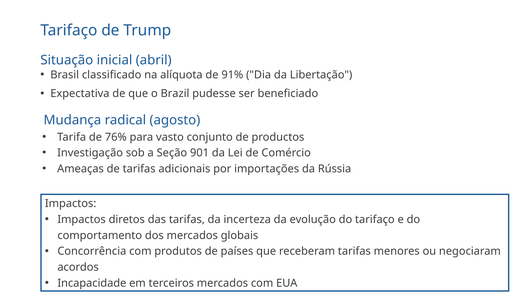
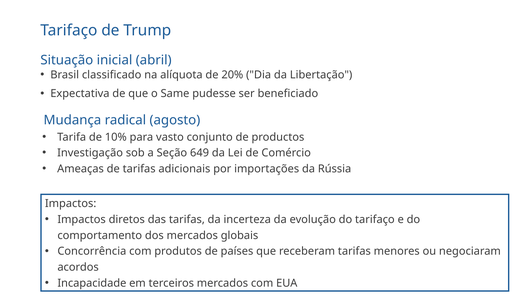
91%: 91% -> 20% (232, 75)
Brazil: Brazil -> Same (175, 94)
76%: 76% -> 10% (116, 137)
901: 901 -> 649 (200, 153)
